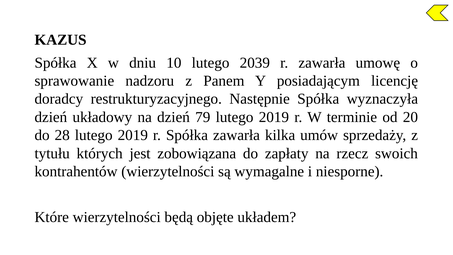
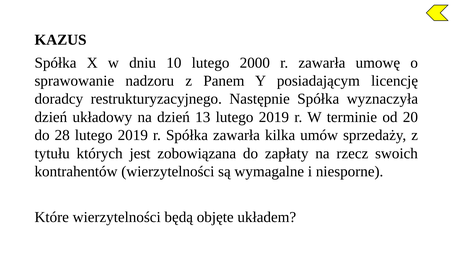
2039: 2039 -> 2000 (255, 63)
79: 79 -> 13 (203, 117)
